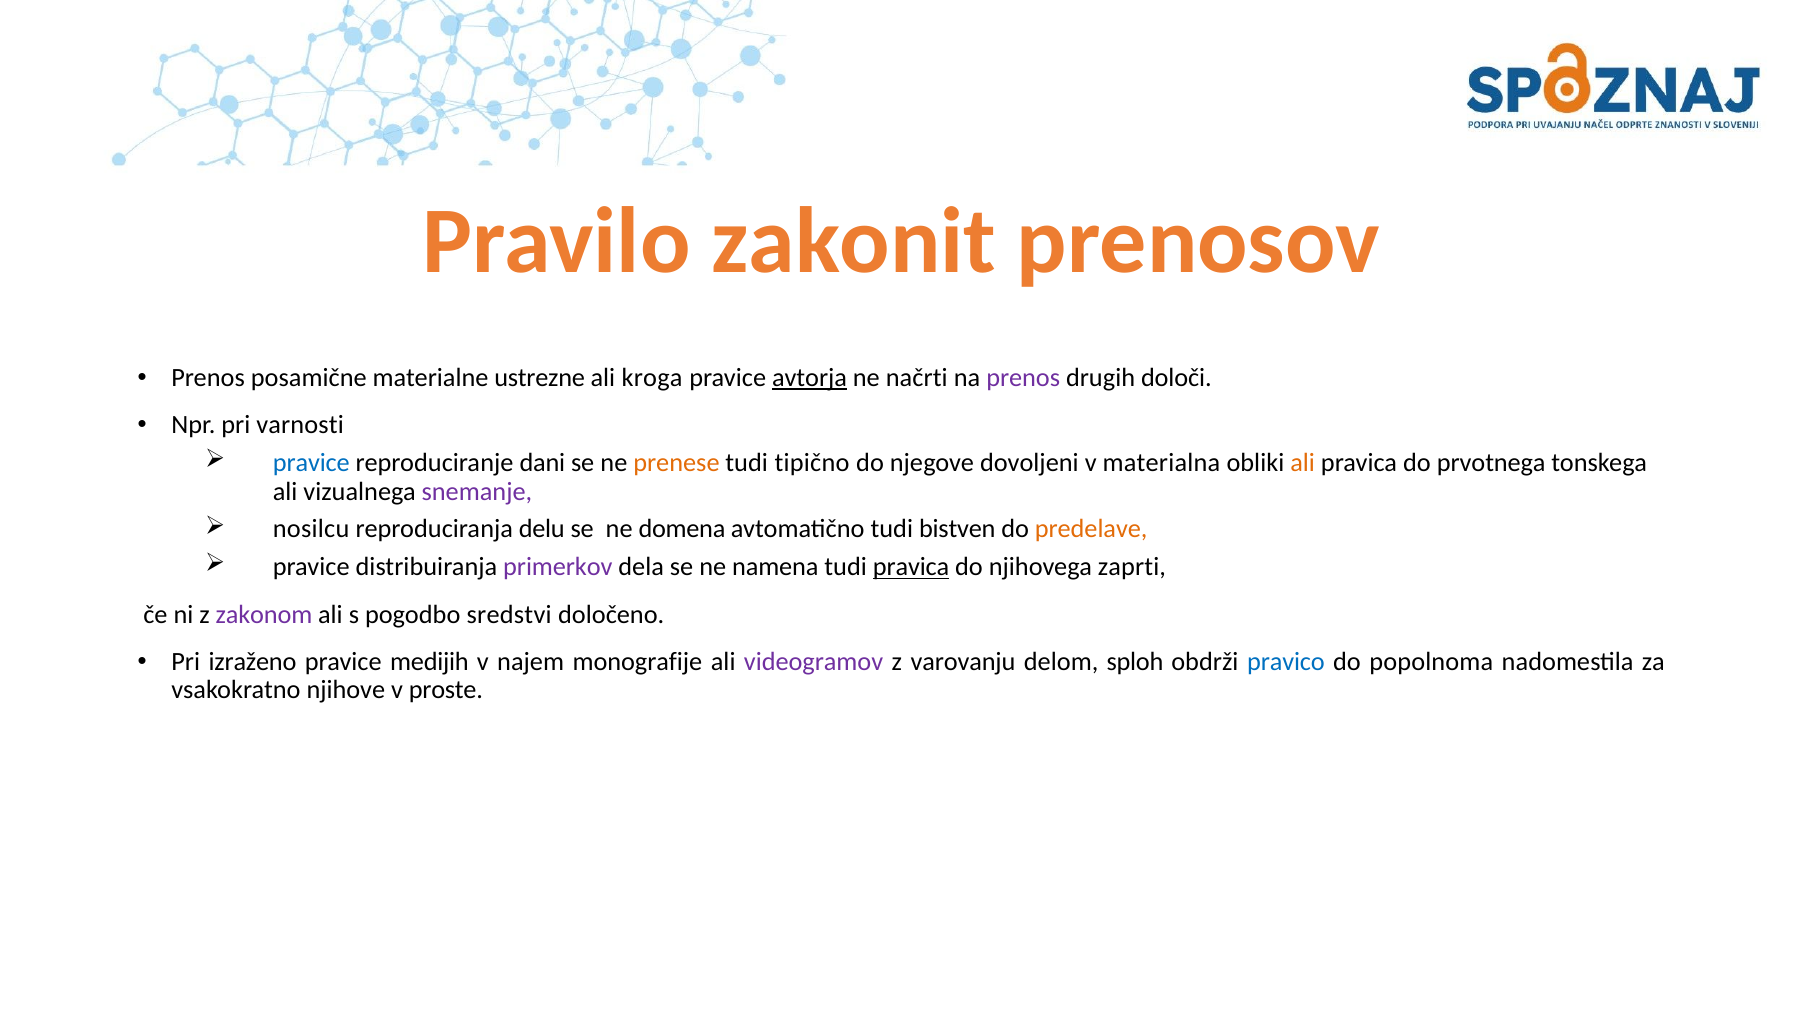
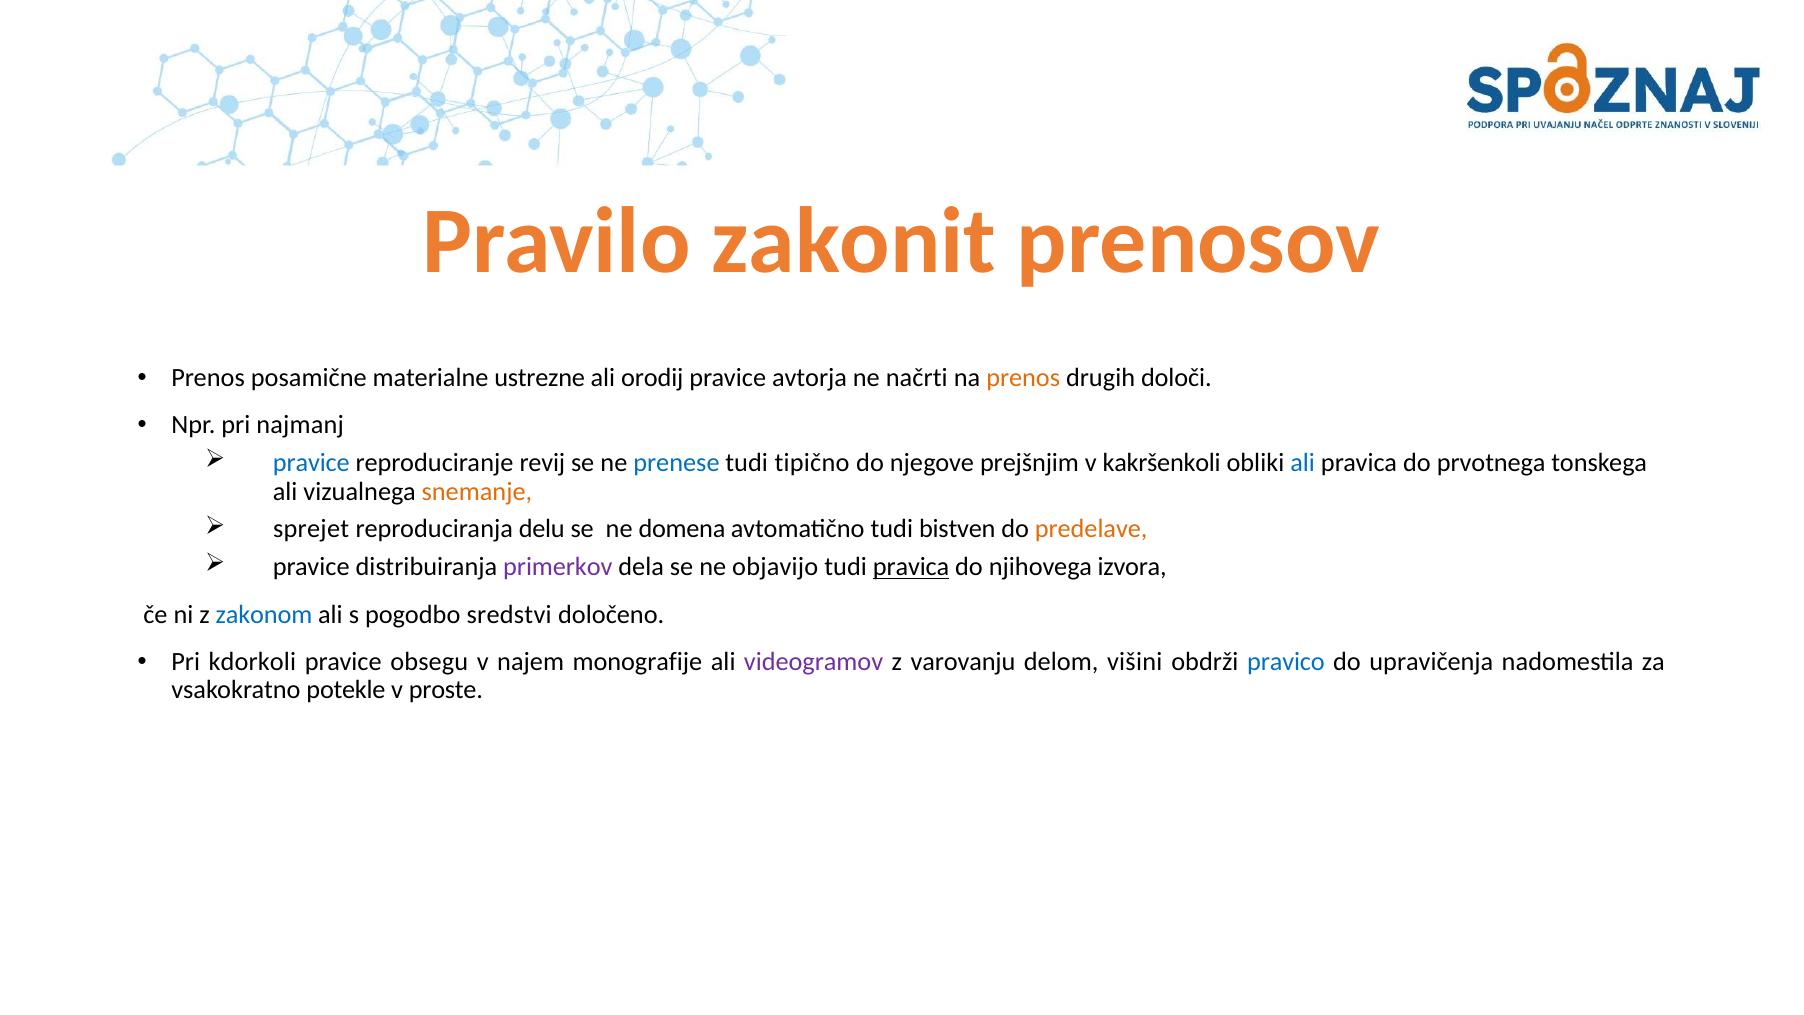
kroga: kroga -> orodij (652, 378)
avtorja underline: present -> none (810, 378)
prenos colour: purple -> orange (1023, 378)
varnosti: varnosti -> najmanj (300, 425)
dani: dani -> revij (542, 463)
prenese colour: orange -> blue (676, 463)
dovoljeni: dovoljeni -> prejšnjim (1029, 463)
materialna: materialna -> kakršenkoli (1162, 463)
ali colour: orange -> blue (1303, 463)
snemanje colour: purple -> orange (477, 491)
nosilcu: nosilcu -> sprejet (311, 529)
namena: namena -> objavijo (775, 567)
zaprti: zaprti -> izvora (1132, 567)
zakonom colour: purple -> blue (264, 614)
izraženo: izraženo -> kdorkoli (252, 661)
medijih: medijih -> obsegu (429, 661)
sploh: sploh -> višini (1135, 661)
popolnoma: popolnoma -> upravičenja (1431, 661)
njihove: njihove -> potekle (346, 690)
